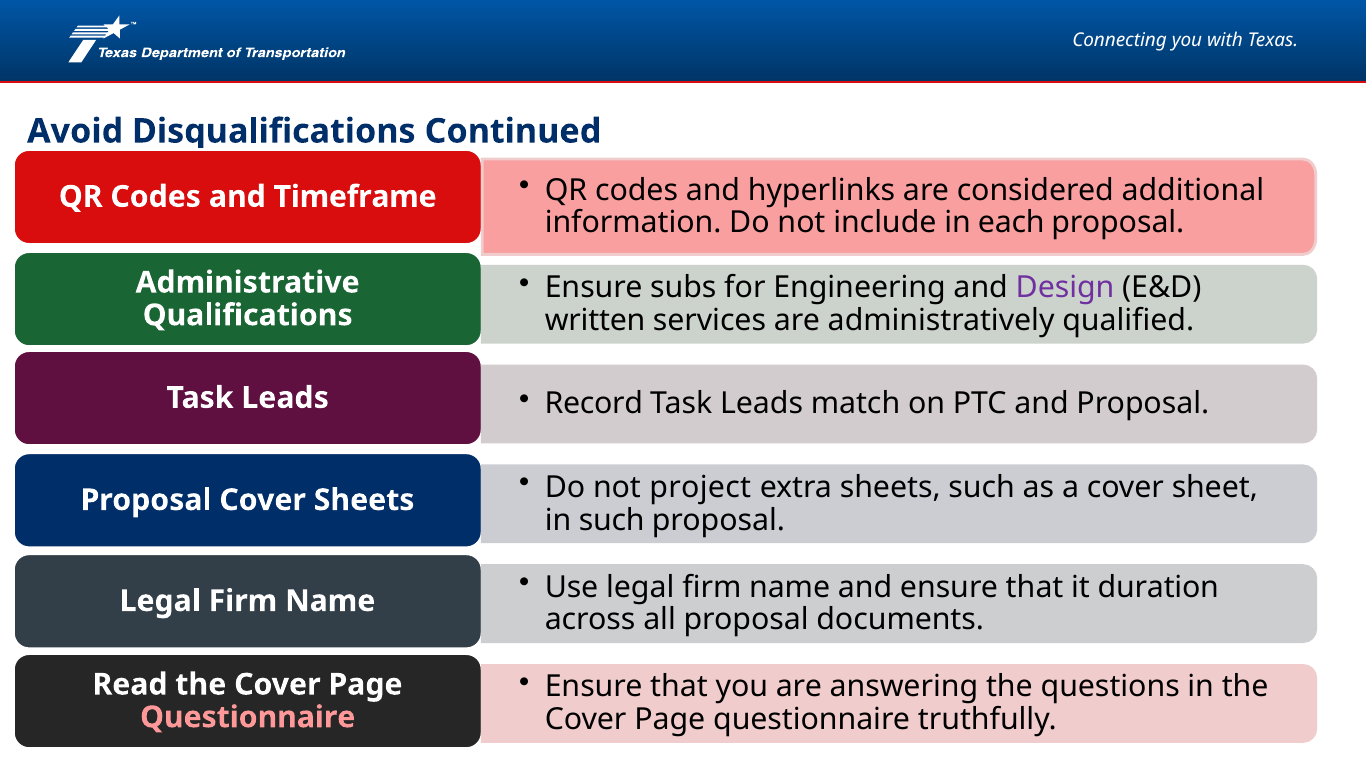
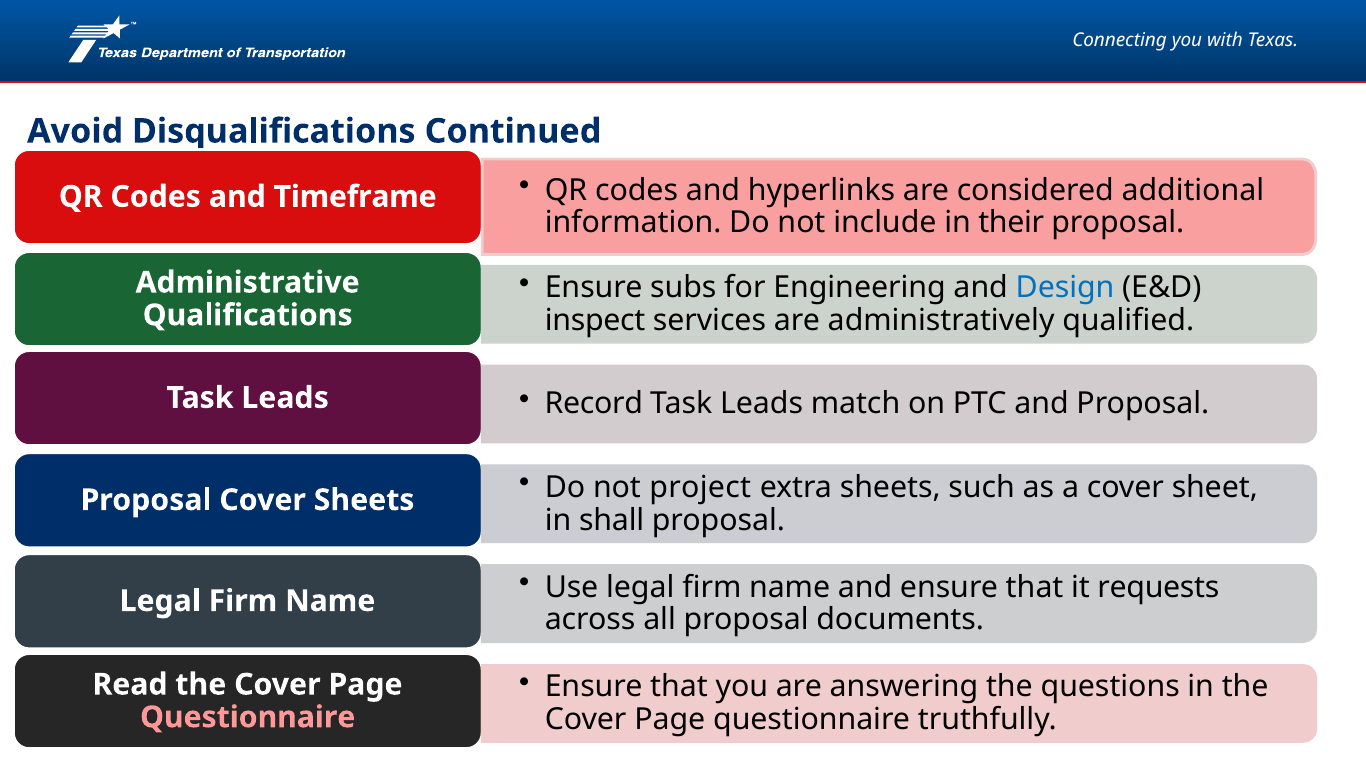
each: each -> their (1011, 223)
Design colour: purple -> blue (1065, 288)
written: written -> inspect (595, 320)
in such: such -> shall (612, 520)
duration: duration -> requests (1158, 587)
